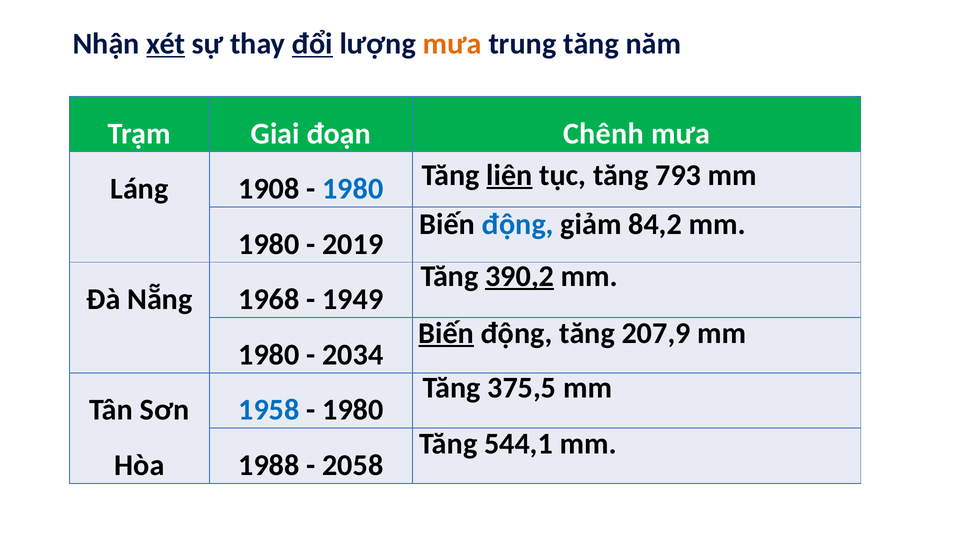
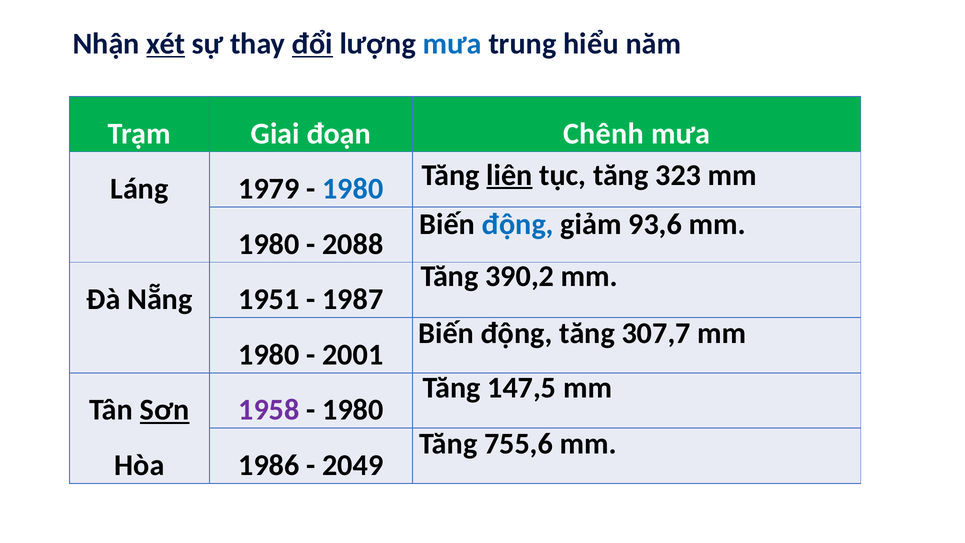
mưa colour: orange -> blue (452, 44)
trung tăng: tăng -> hiểu (591, 44)
793: 793 -> 323 (678, 175)
1908: 1908 -> 1979 (269, 189)
84,2: 84,2 -> 93,6 (655, 224)
2019: 2019 -> 2088 (353, 244)
390,2 underline: present -> none (520, 276)
1968: 1968 -> 1951 (269, 299)
1949: 1949 -> 1987 (353, 299)
Biến underline: present -> none (446, 333)
207,9: 207,9 -> 307,7 (656, 333)
2034: 2034 -> 2001 (353, 355)
375,5: 375,5 -> 147,5 (522, 388)
Sơn underline: none -> present (165, 410)
1958 colour: blue -> purple (269, 410)
544,1: 544,1 -> 755,6 (519, 444)
1988: 1988 -> 1986 (269, 465)
2058: 2058 -> 2049 (353, 465)
